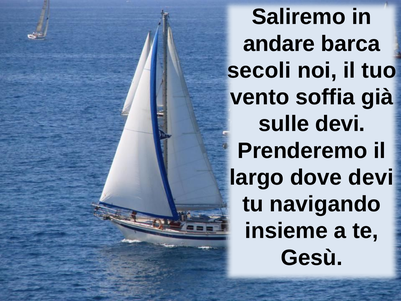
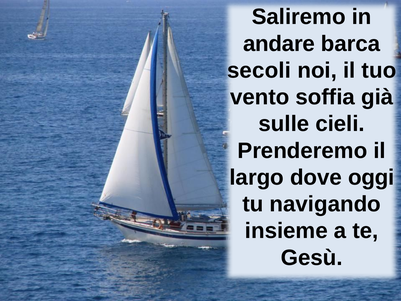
sulle devi: devi -> cieli (340, 124)
dove devi: devi -> oggi (371, 177)
